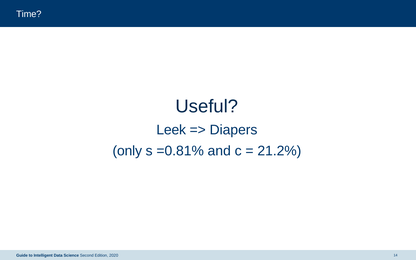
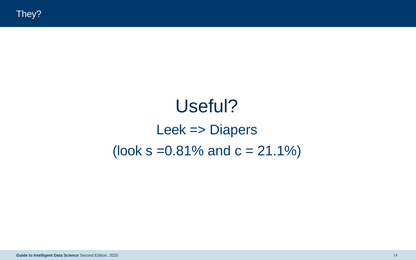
Time: Time -> They (29, 14)
only: only -> look (127, 151)
21.2%: 21.2% -> 21.1% (279, 151)
